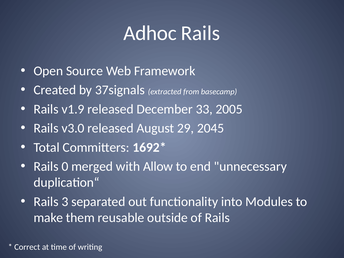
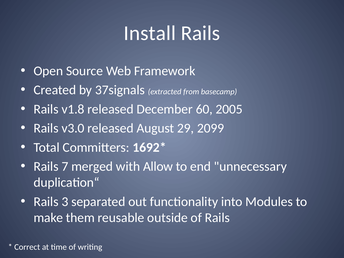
Adhoc: Adhoc -> Install (150, 33)
v1.9: v1.9 -> v1.8 (73, 109)
33: 33 -> 60 (204, 109)
2045: 2045 -> 2099 (211, 128)
0: 0 -> 7 (65, 167)
